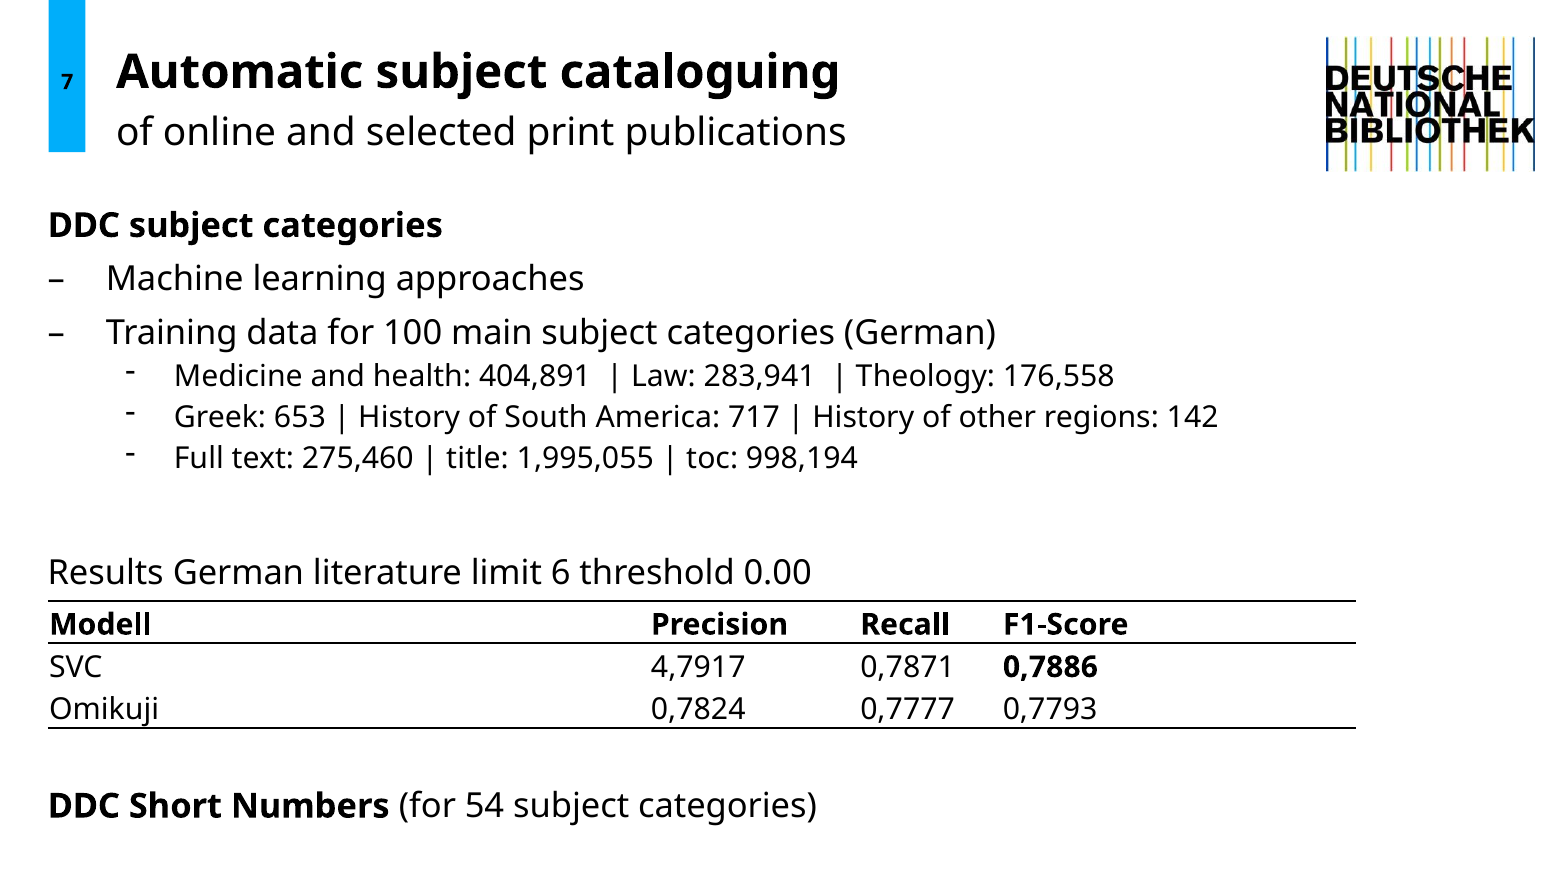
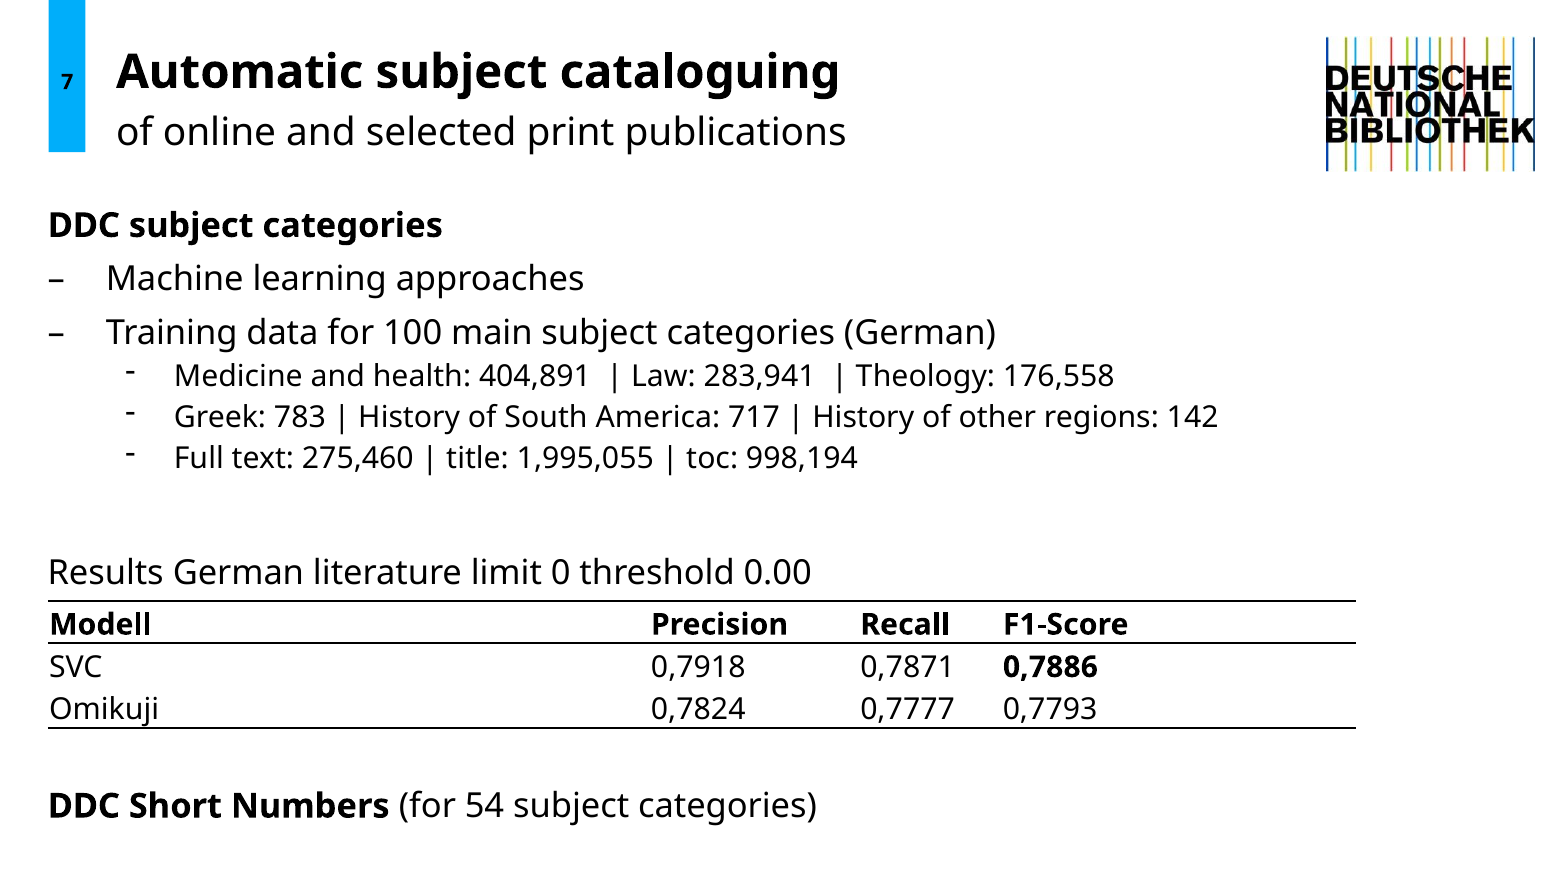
653: 653 -> 783 (300, 418)
6: 6 -> 0 (561, 573)
4,7917: 4,7917 -> 0,7918 (698, 667)
